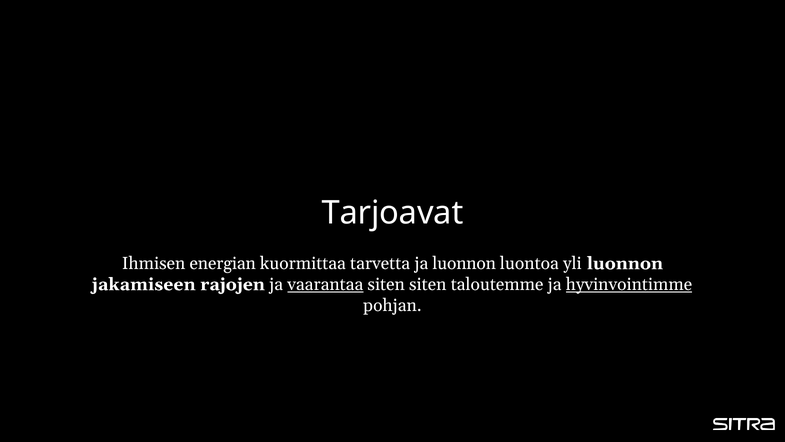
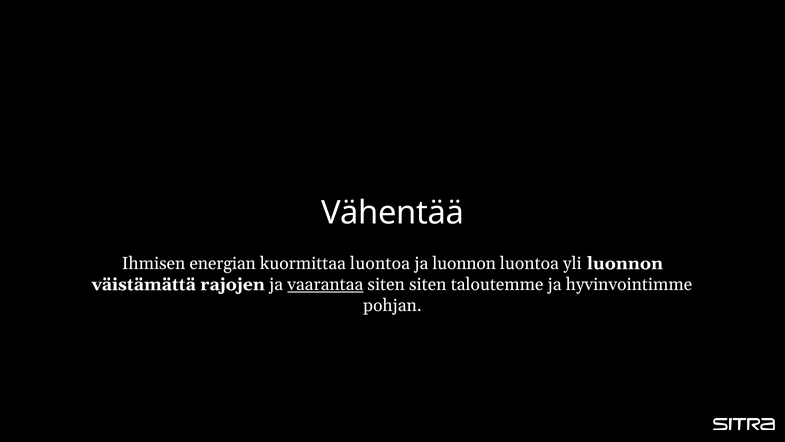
Tarjoavat: Tarjoavat -> Vähentää (393, 213)
kuormittaa tarvetta: tarvetta -> luontoa (380, 263)
jakamiseen: jakamiseen -> väistämättä (144, 284)
hyvinvointimme underline: present -> none (629, 284)
